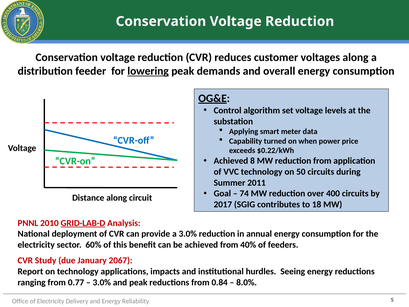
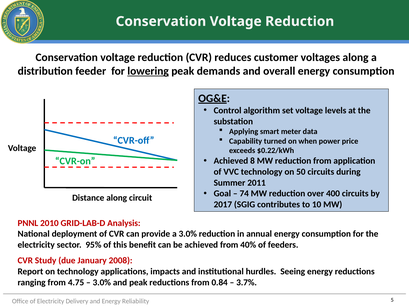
18: 18 -> 10 (317, 204)
GRID-LAB-D underline: present -> none (83, 223)
60%: 60% -> 95% (93, 245)
2067: 2067 -> 2008 (121, 260)
0.77: 0.77 -> 4.75 (76, 282)
8.0%: 8.0% -> 3.7% (247, 282)
